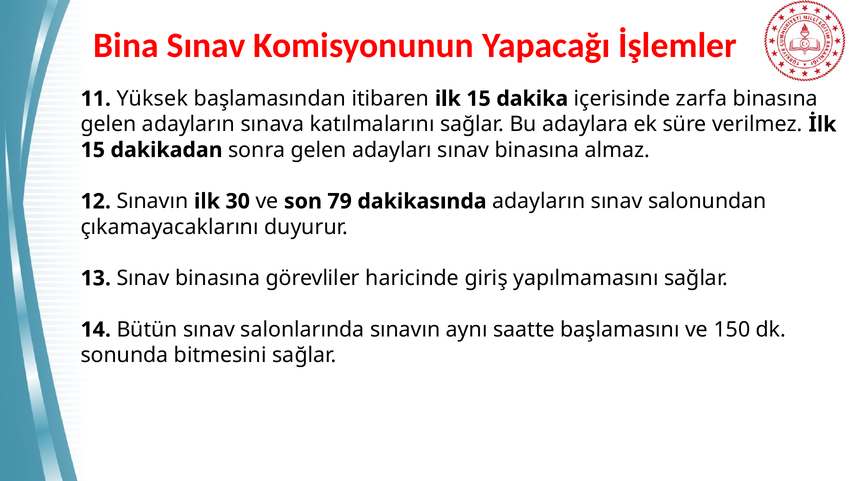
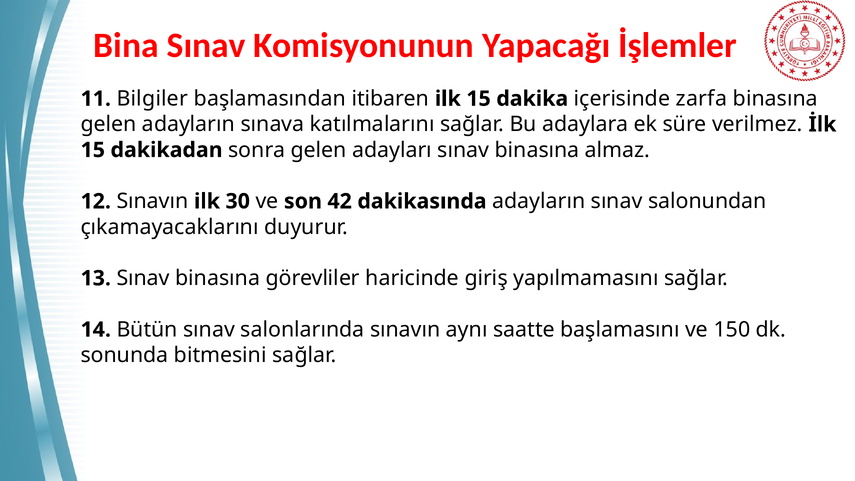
Yüksek: Yüksek -> Bilgiler (152, 99)
79: 79 -> 42 (340, 201)
